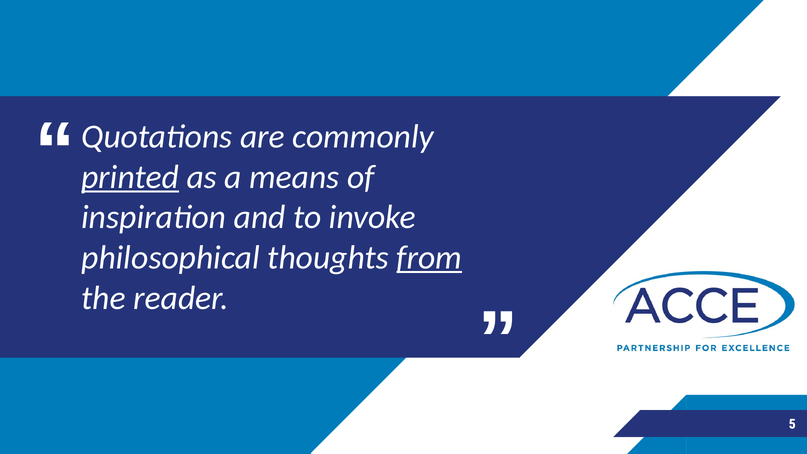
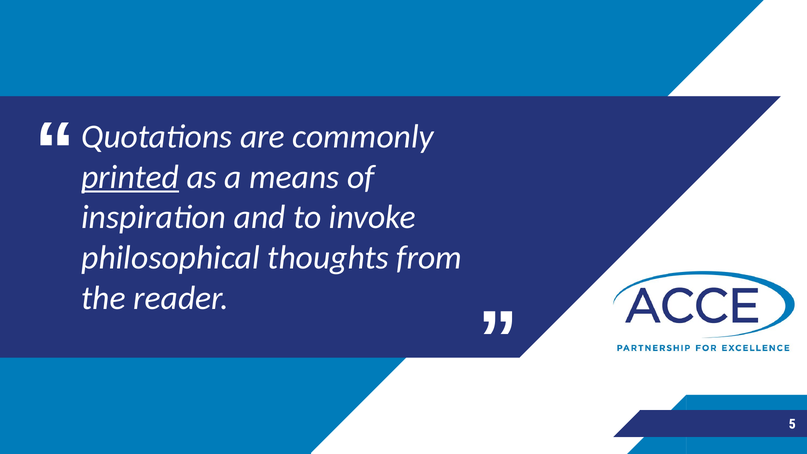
from underline: present -> none (429, 258)
